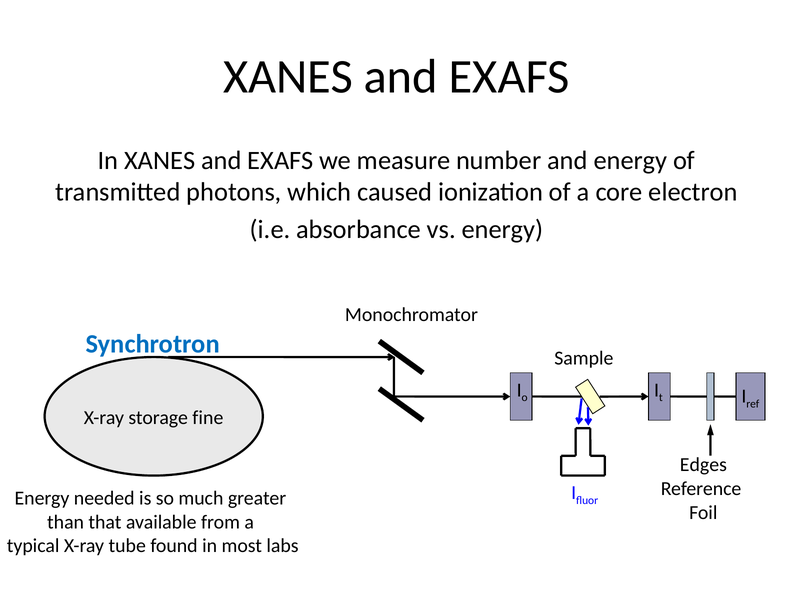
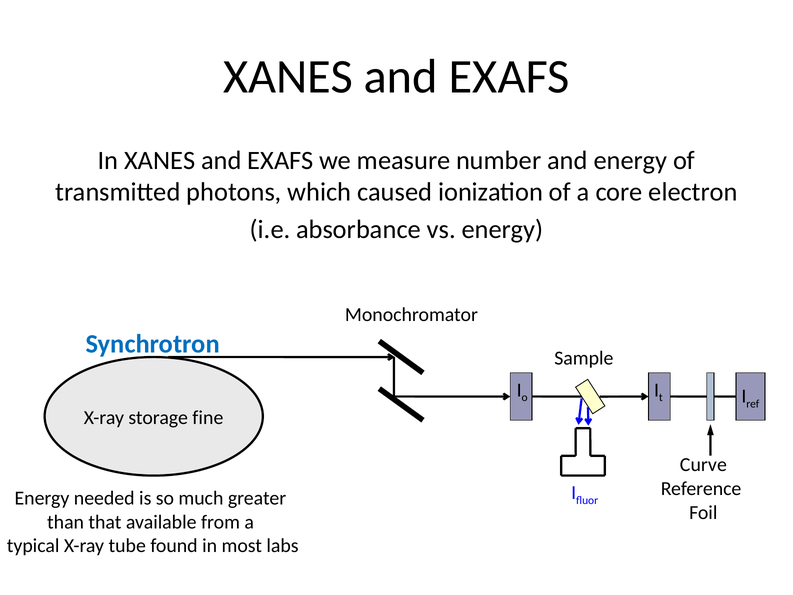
Edges: Edges -> Curve (703, 465)
